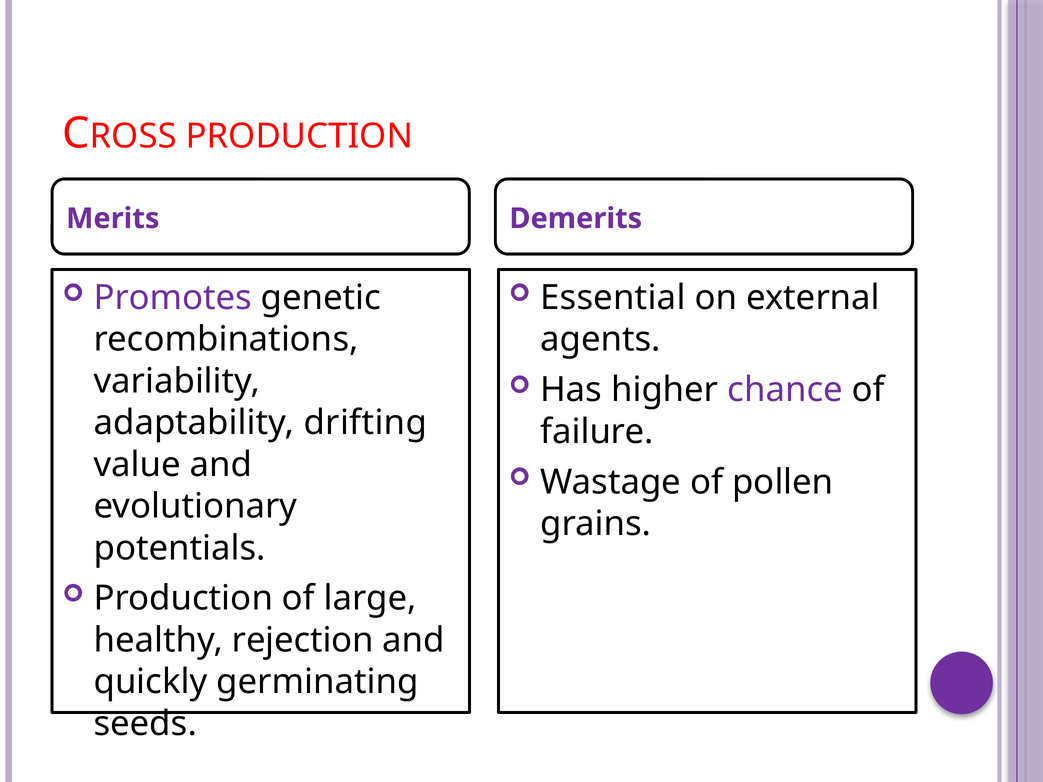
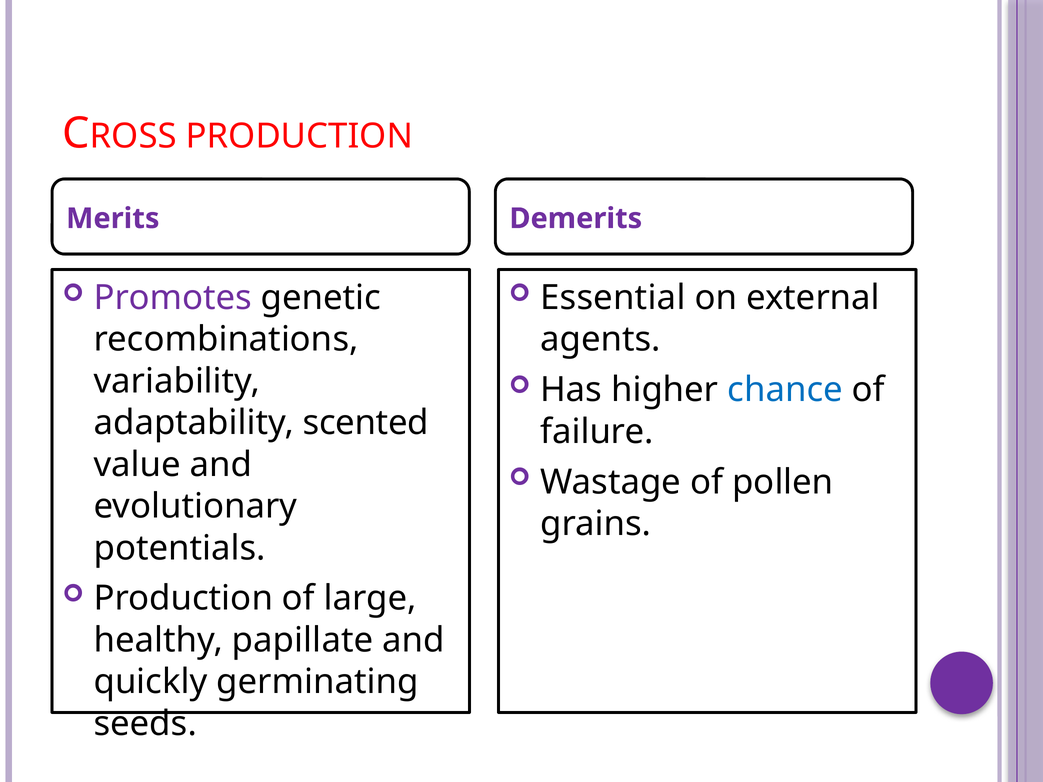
chance colour: purple -> blue (785, 390)
drifting: drifting -> scented (366, 423)
rejection: rejection -> papillate (303, 640)
